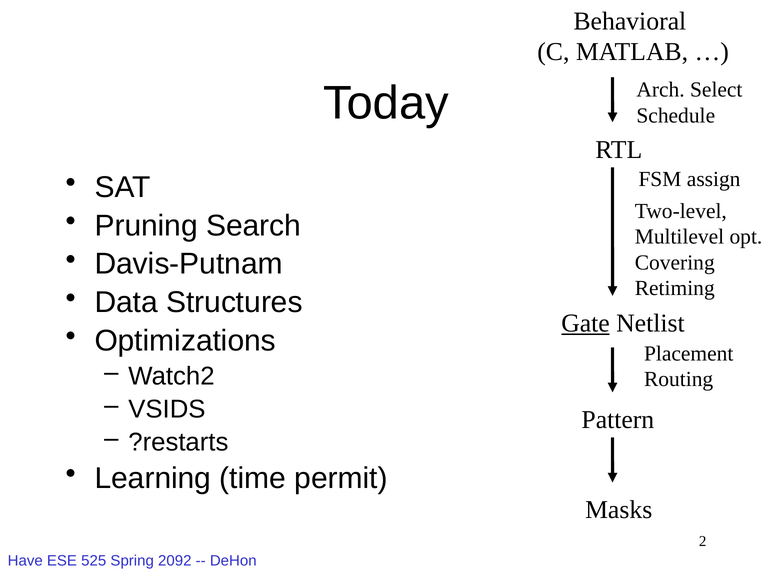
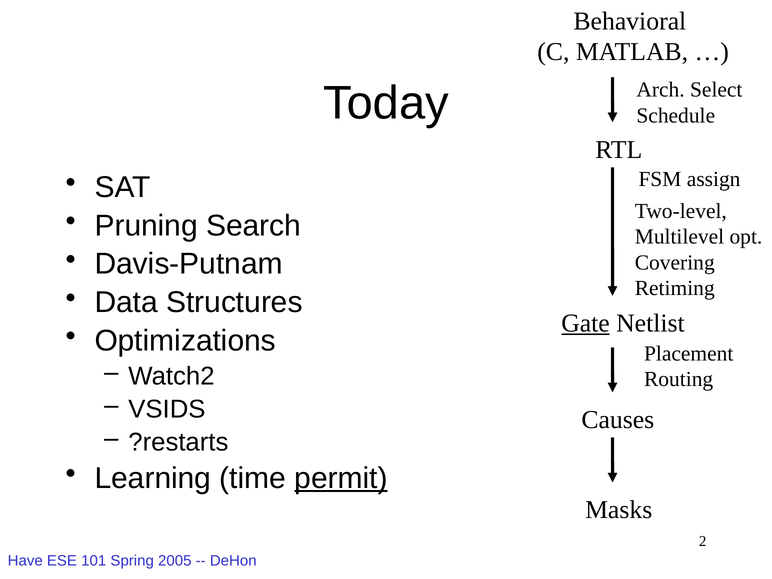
Pattern: Pattern -> Causes (618, 420)
permit underline: none -> present (341, 478)
525: 525 -> 101 (94, 561)
2092: 2092 -> 2005 (175, 561)
